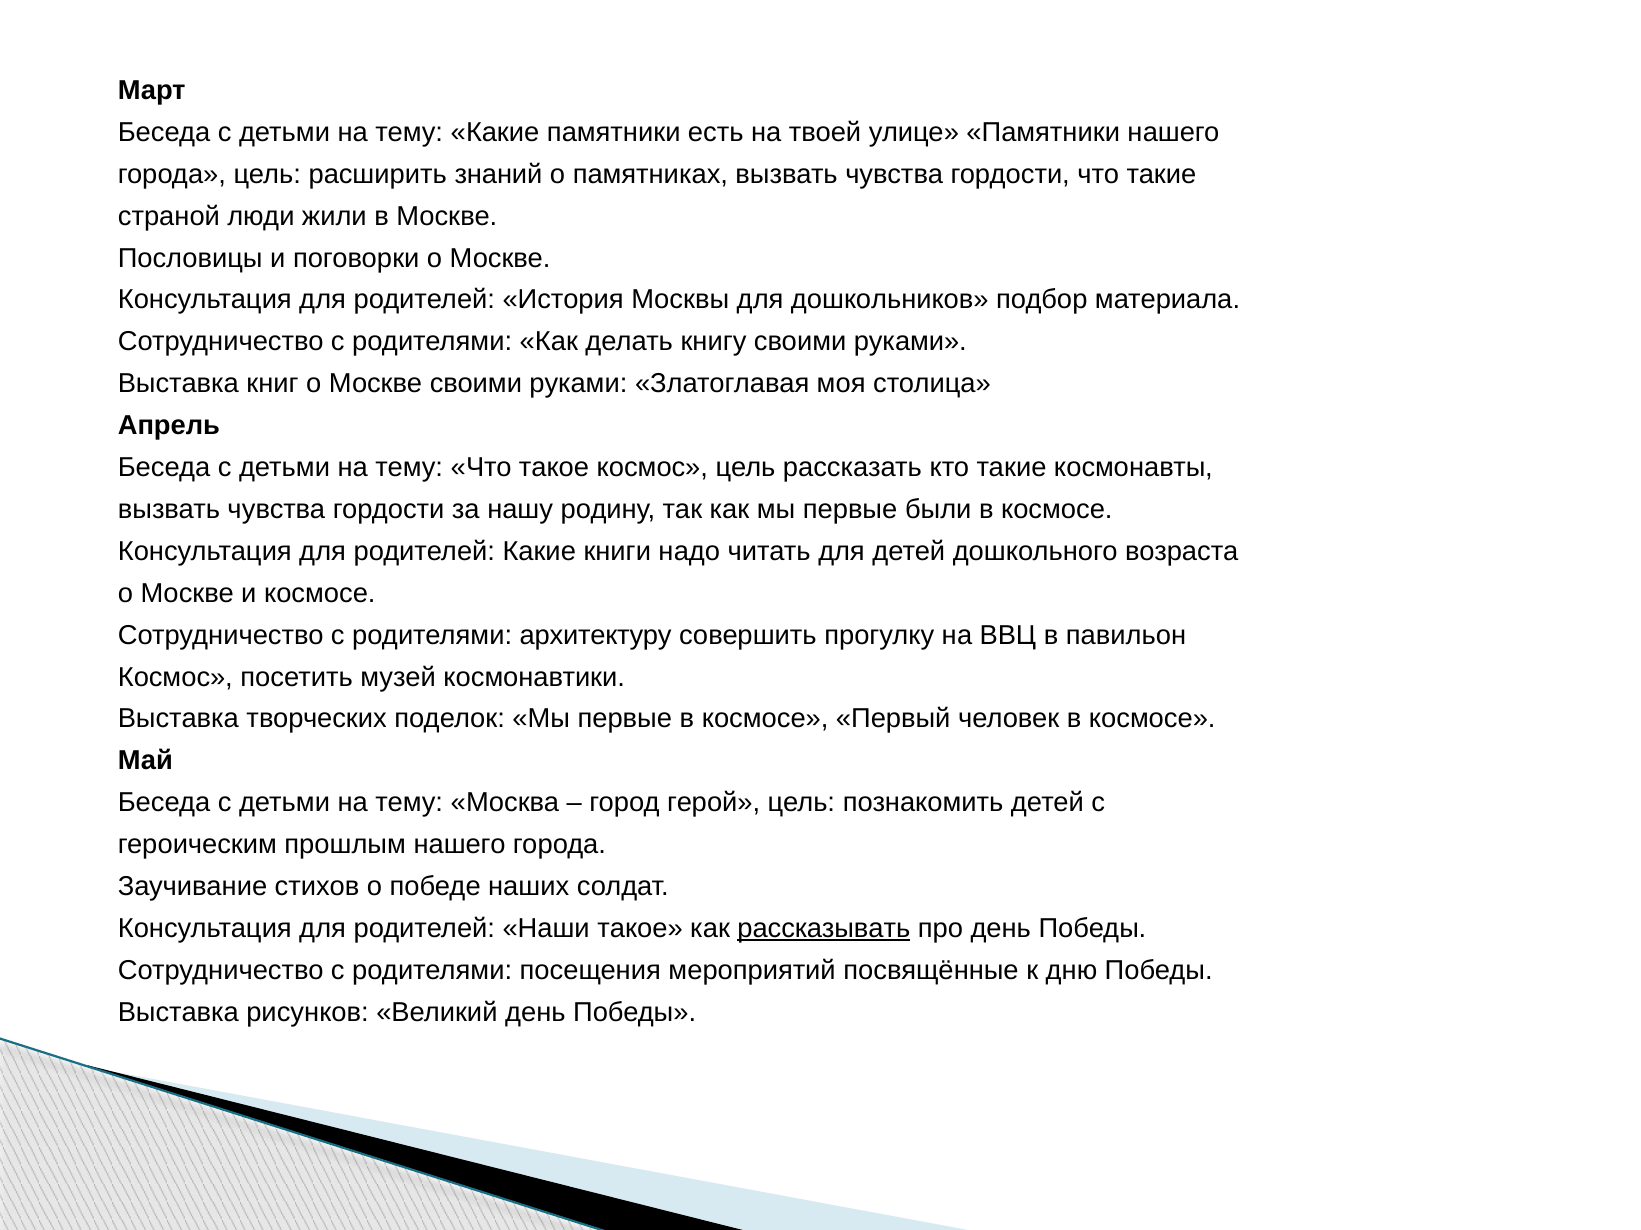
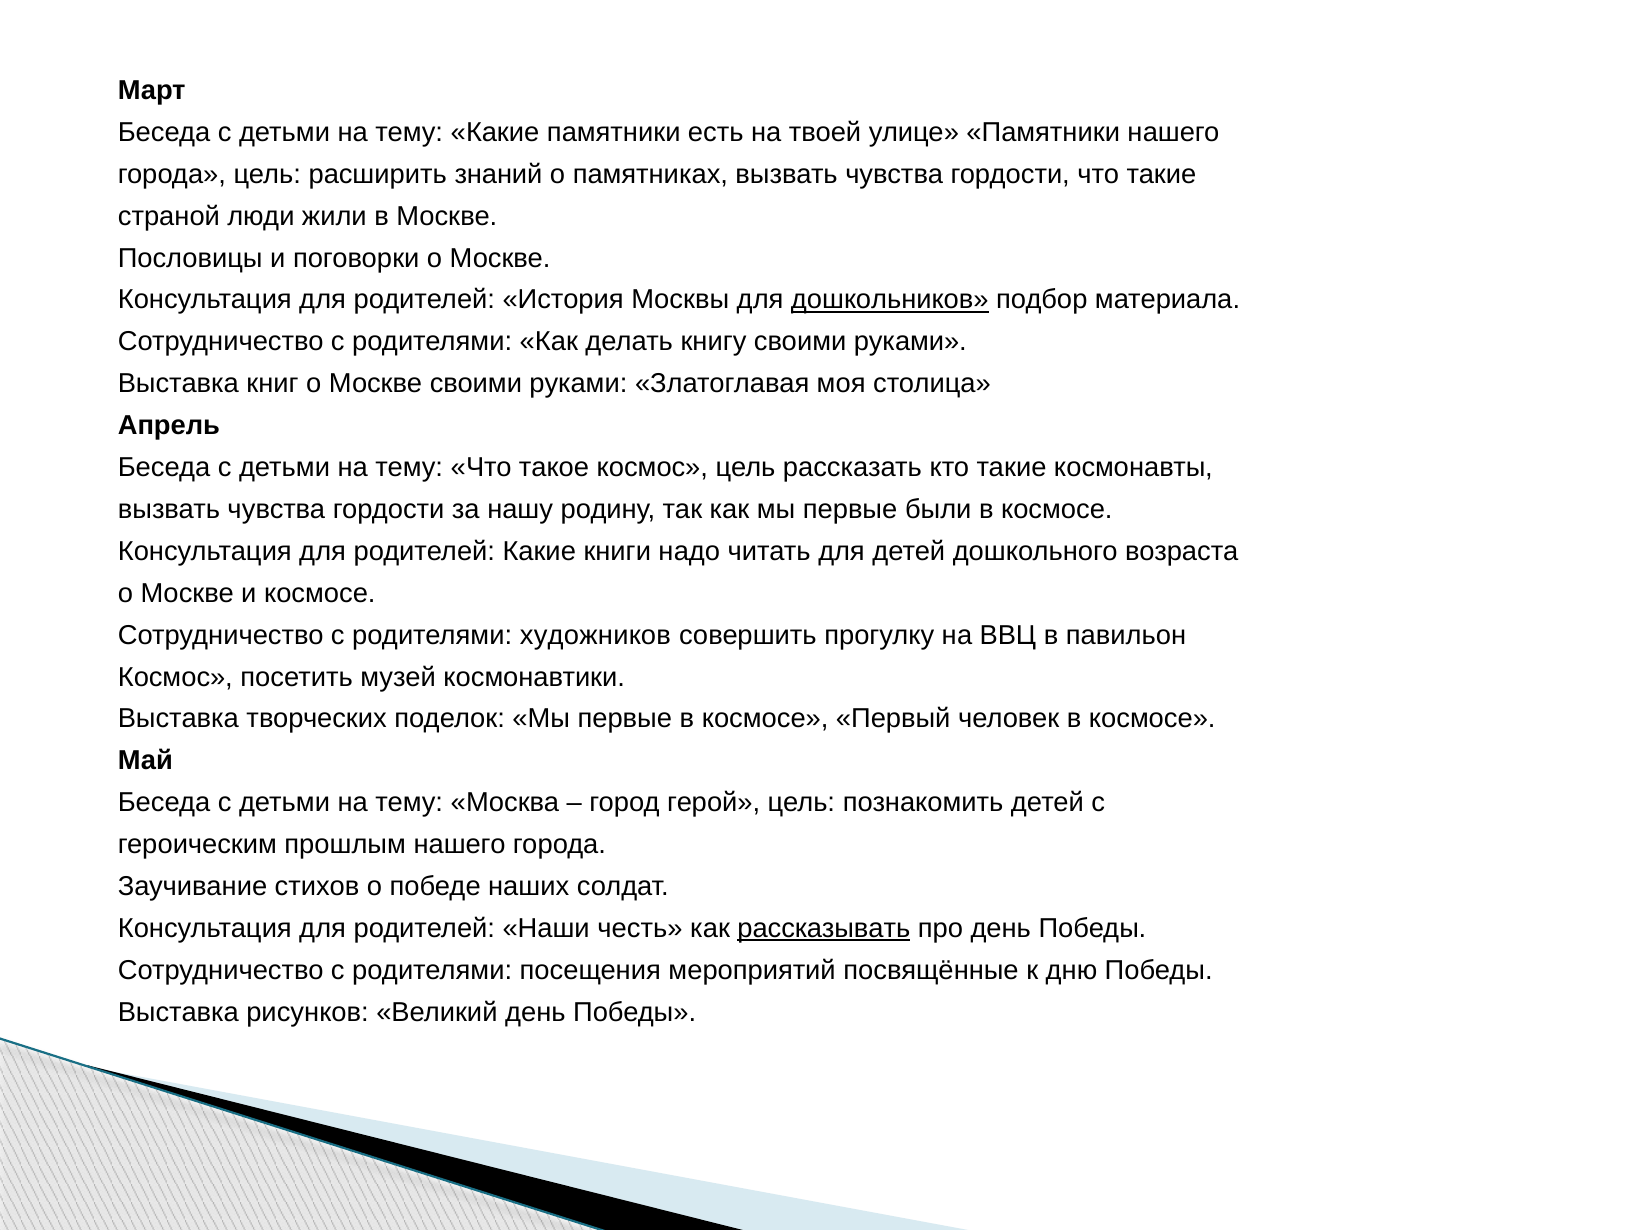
дошкольников underline: none -> present (890, 300)
архитектуру: архитектуру -> художников (595, 636)
Наши такое: такое -> честь (640, 929)
